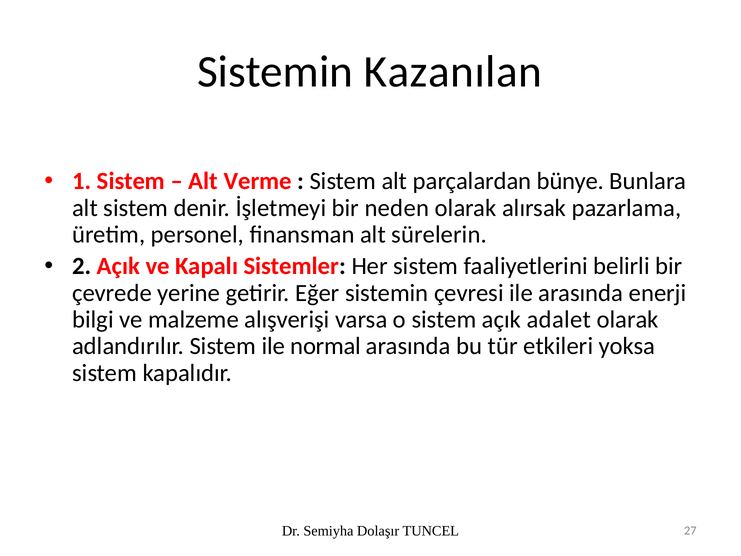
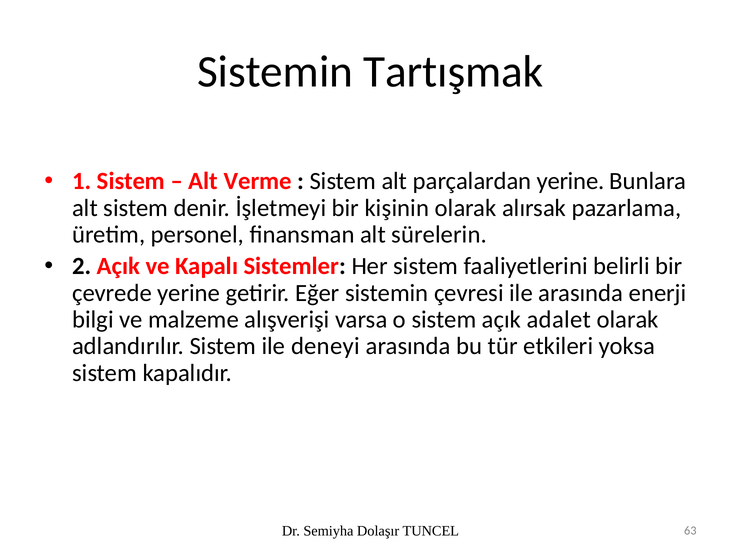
Kazanılan: Kazanılan -> Tartışmak (453, 72)
parçalardan bünye: bünye -> yerine (570, 181)
neden: neden -> kişinin (397, 208)
normal: normal -> deneyi (325, 346)
27: 27 -> 63 (690, 531)
